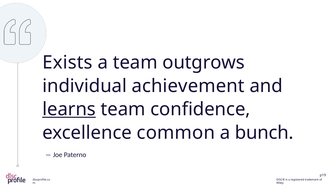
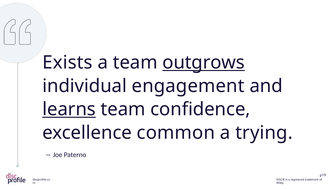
outgrows underline: none -> present (204, 62)
achievement: achievement -> engagement (188, 86)
bunch: bunch -> trying (264, 132)
